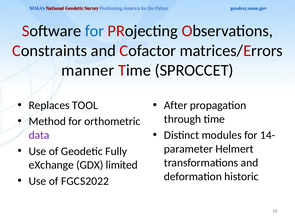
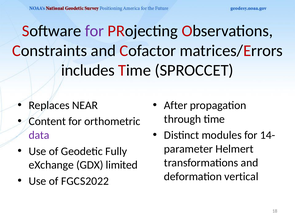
for colour: blue -> purple (94, 31)
manner: manner -> includes (88, 70)
TOOL: TOOL -> NEAR (85, 105)
Method: Method -> Content (47, 122)
historic: historic -> vertical (241, 177)
